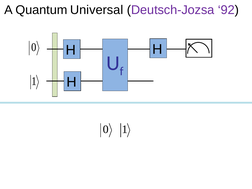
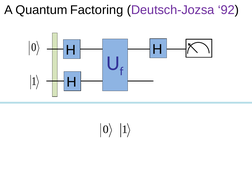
Universal: Universal -> Factoring (97, 10)
